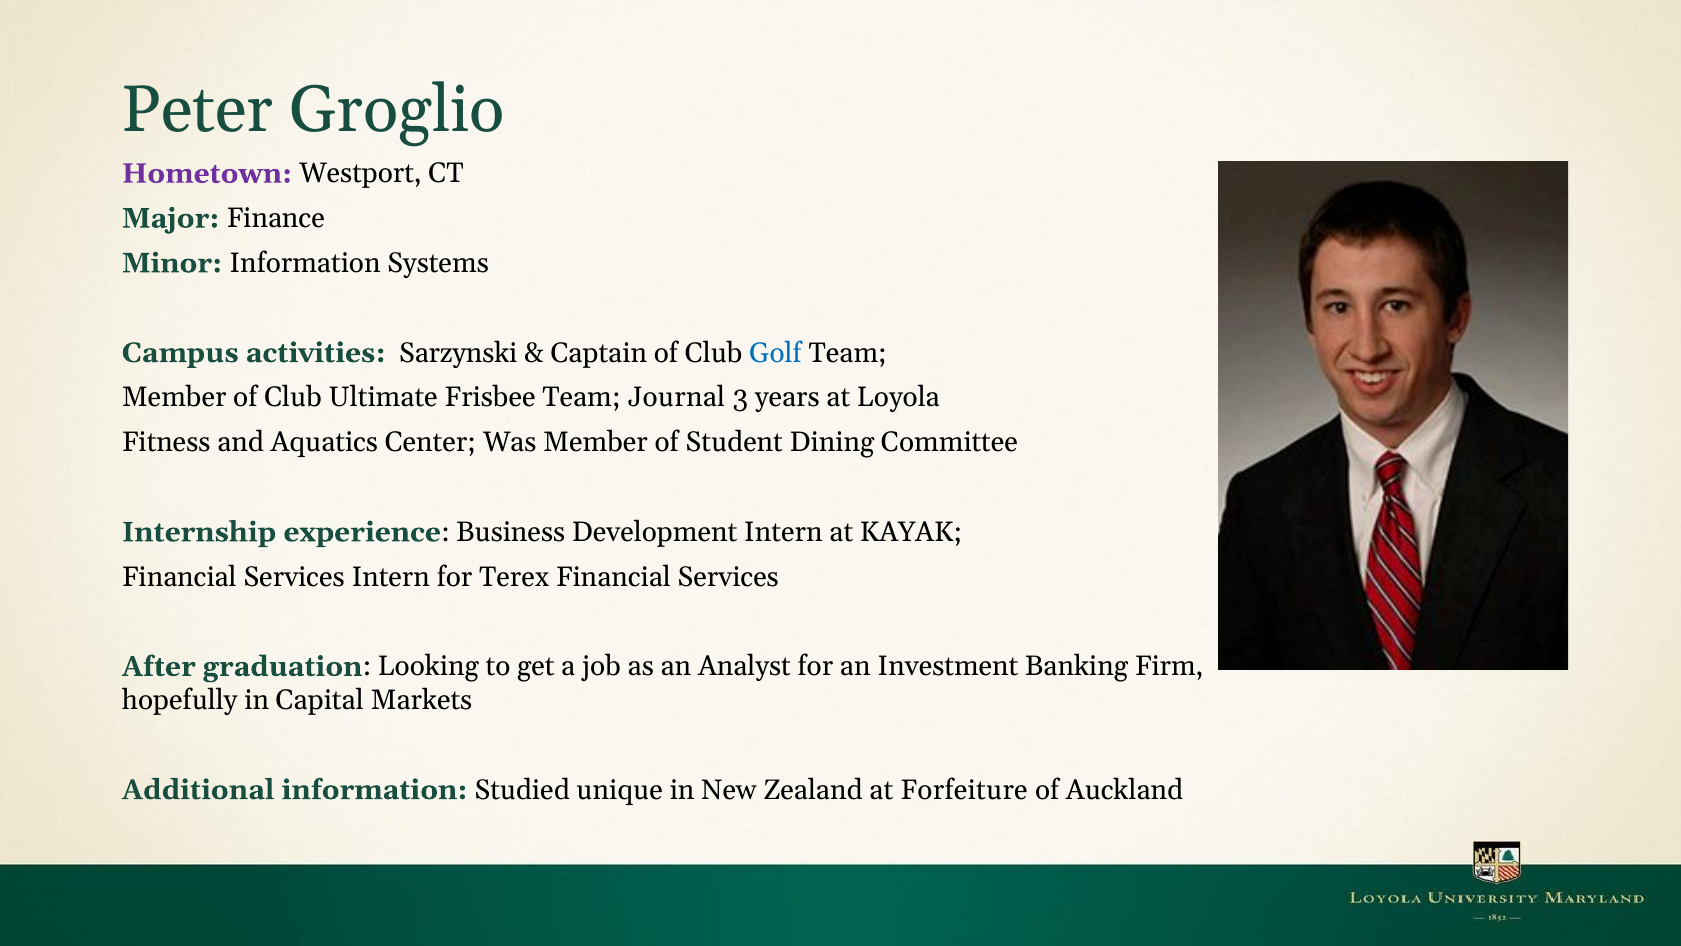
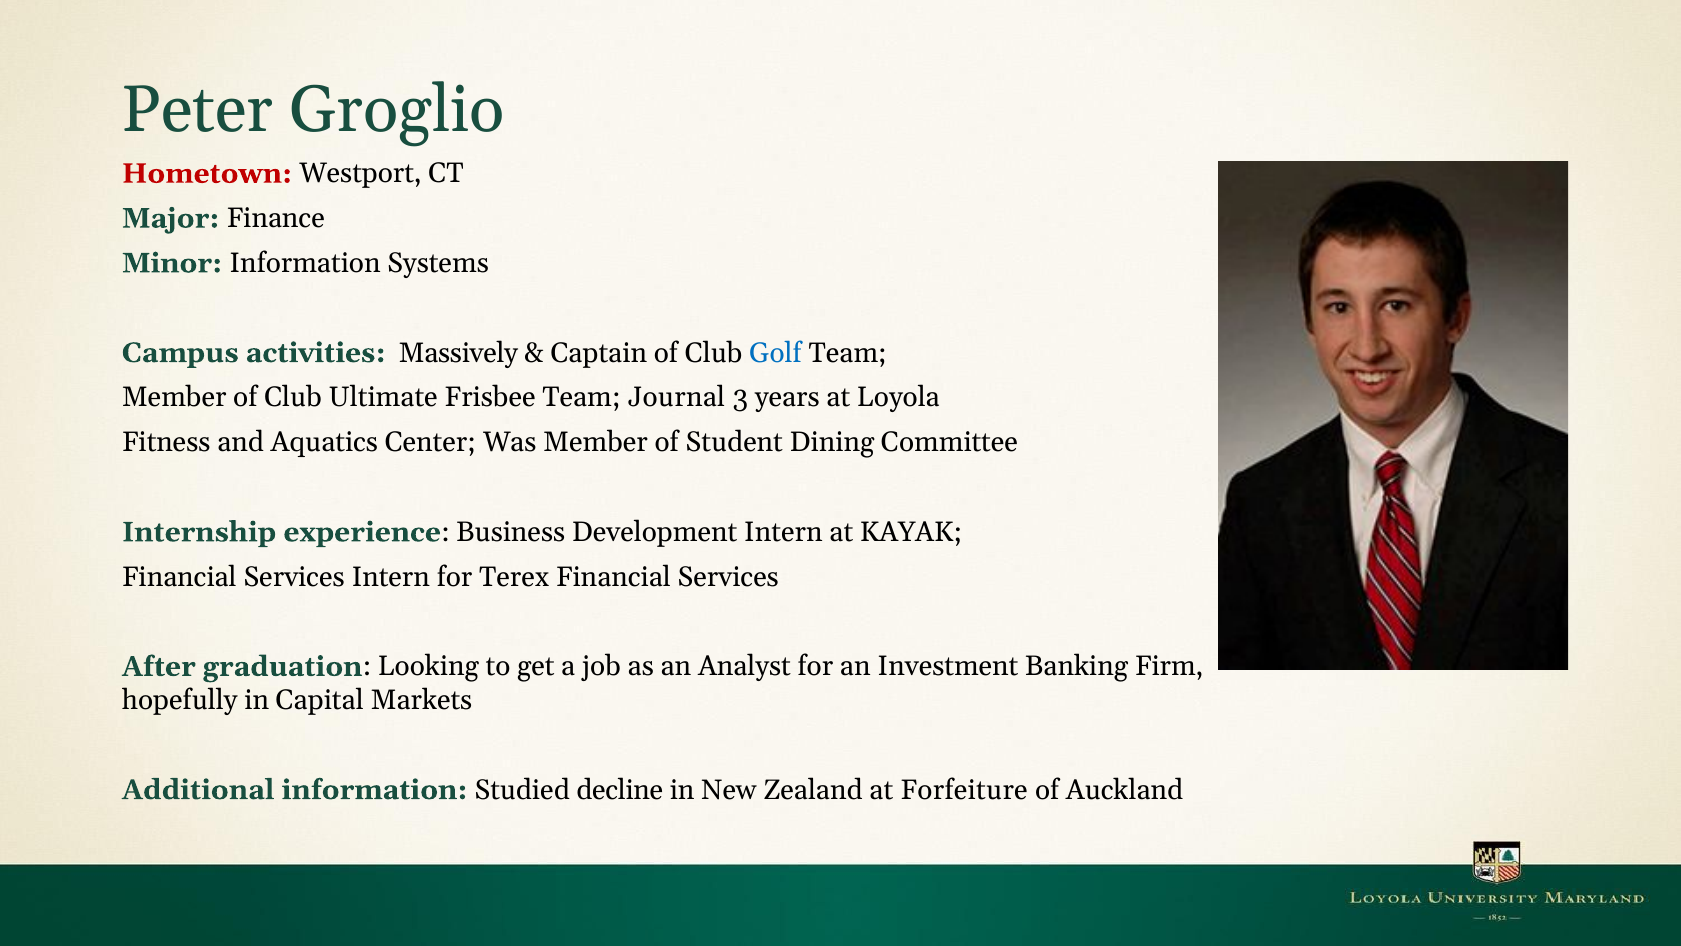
Hometown colour: purple -> red (207, 173)
Sarzynski: Sarzynski -> Massively (458, 353)
unique: unique -> decline (620, 790)
